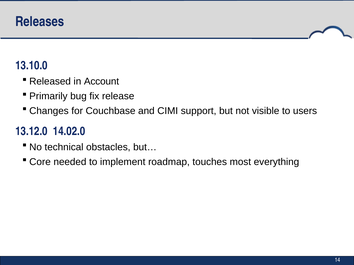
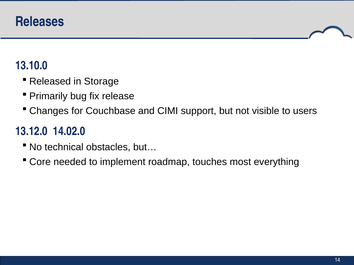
Account: Account -> Storage (101, 82)
